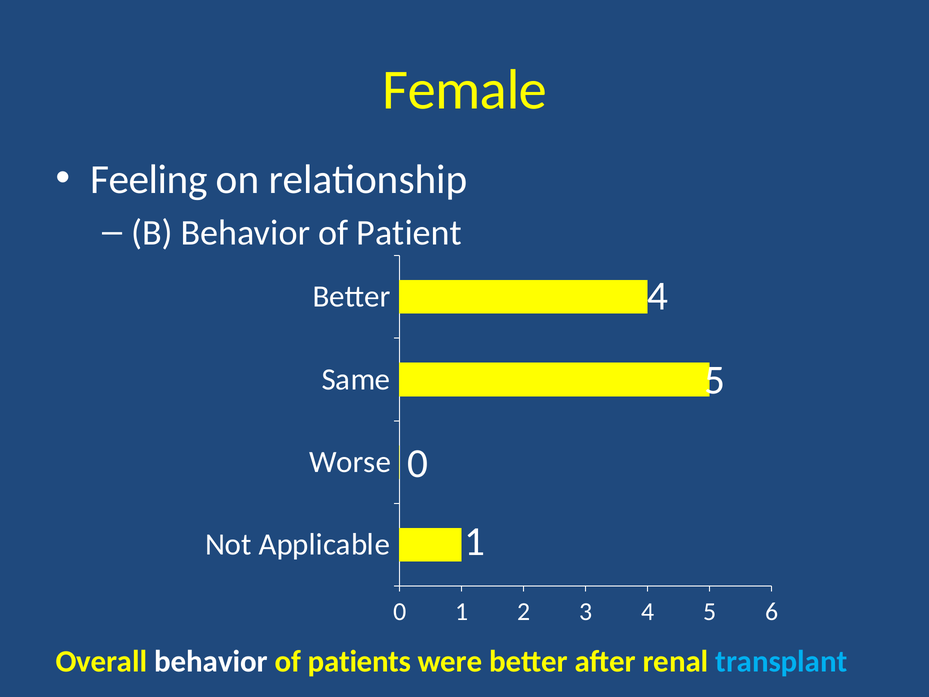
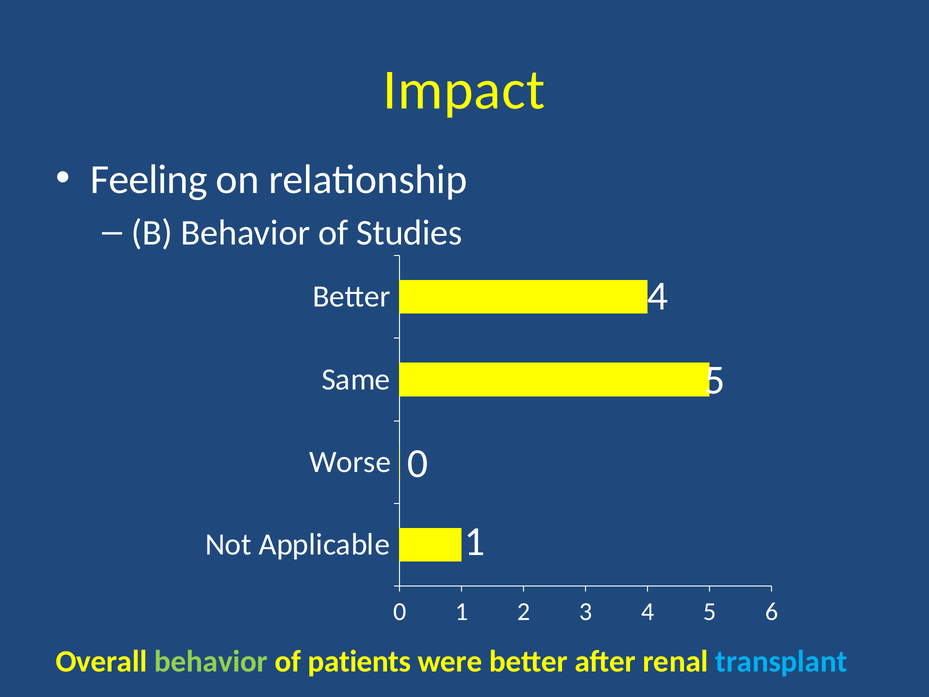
Female: Female -> Impact (464, 90)
Patient: Patient -> Studies (409, 233)
behavior colour: white -> light green (211, 661)
